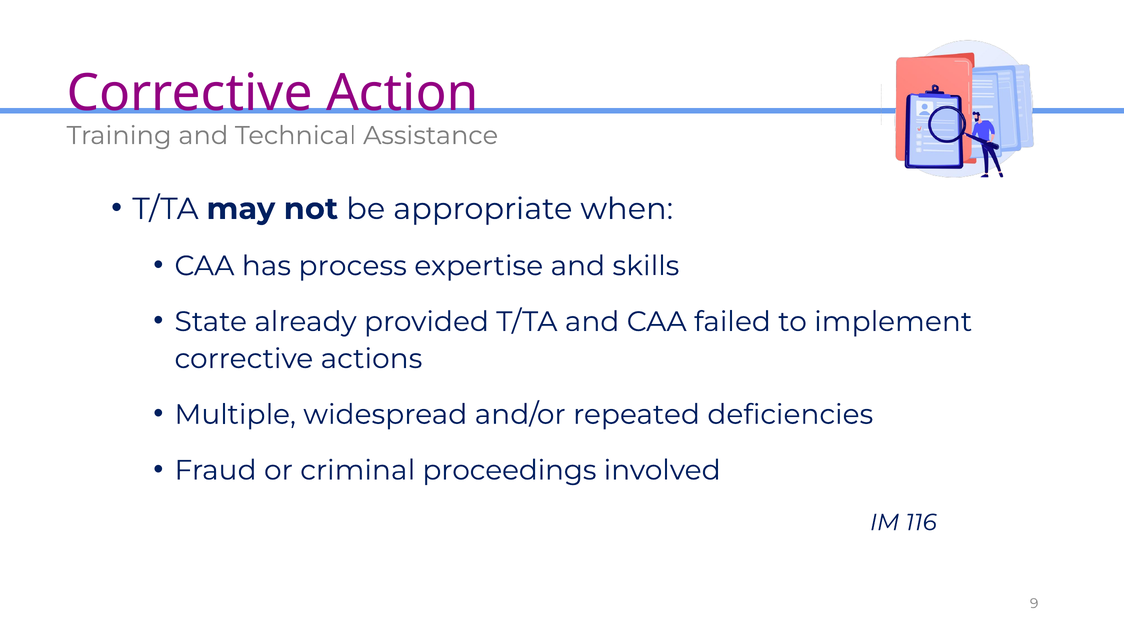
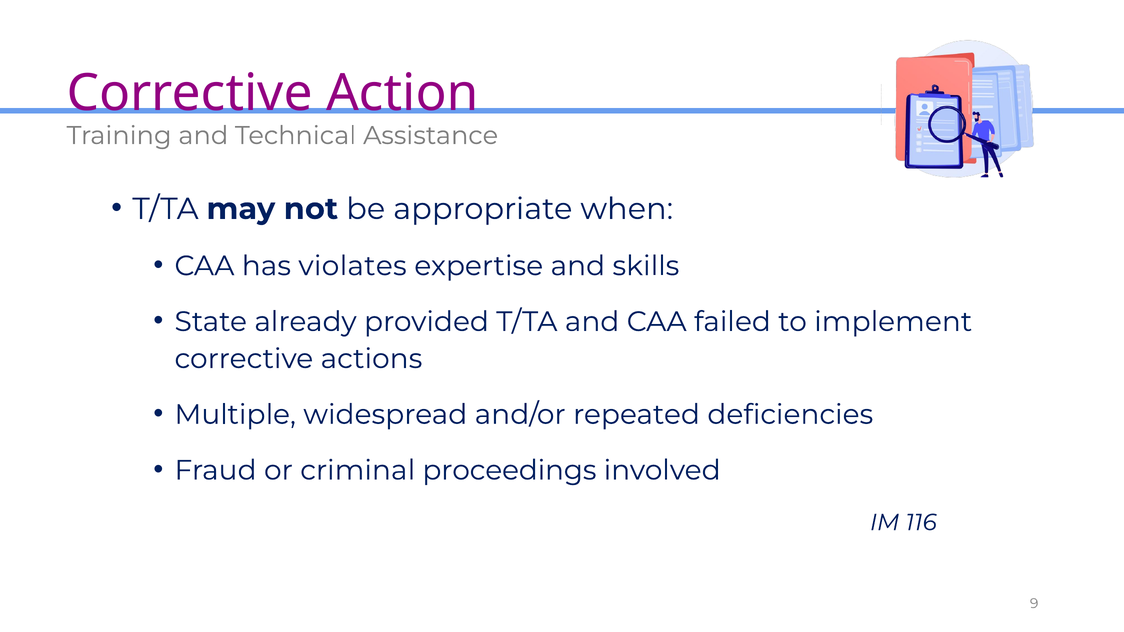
process: process -> violates (353, 266)
